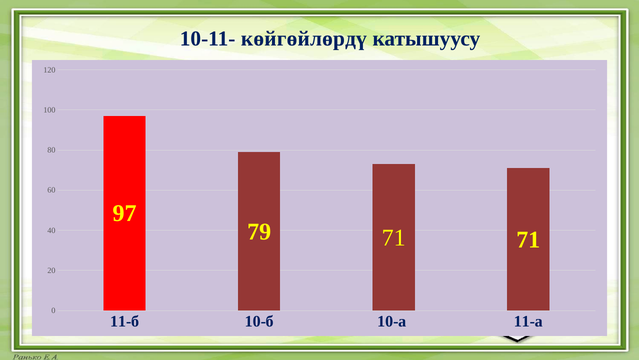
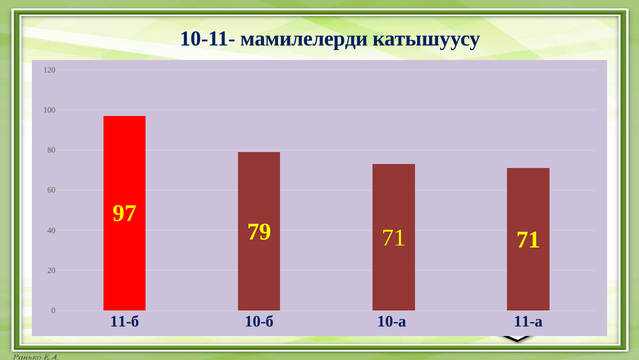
көйгөйлөрдү: көйгөйлөрдү -> мамилелерди (304, 39)
